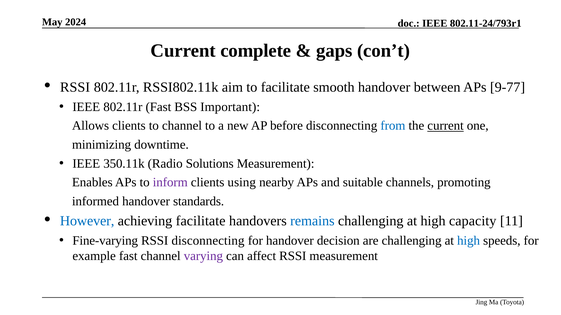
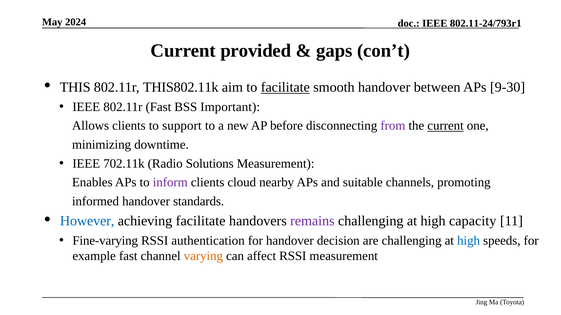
complete: complete -> provided (256, 51)
RSSI: RSSI -> THIS (75, 87)
RSSI802.11k: RSSI802.11k -> THIS802.11k (181, 87)
facilitate underline: none -> present (285, 87)
9-77: 9-77 -> 9-30 (508, 87)
to channel: channel -> support (182, 126)
from colour: blue -> purple (393, 126)
350.11k: 350.11k -> 702.11k (124, 164)
using: using -> cloud (242, 183)
remains colour: blue -> purple (312, 221)
RSSI disconnecting: disconnecting -> authentication (208, 241)
varying colour: purple -> orange (203, 256)
